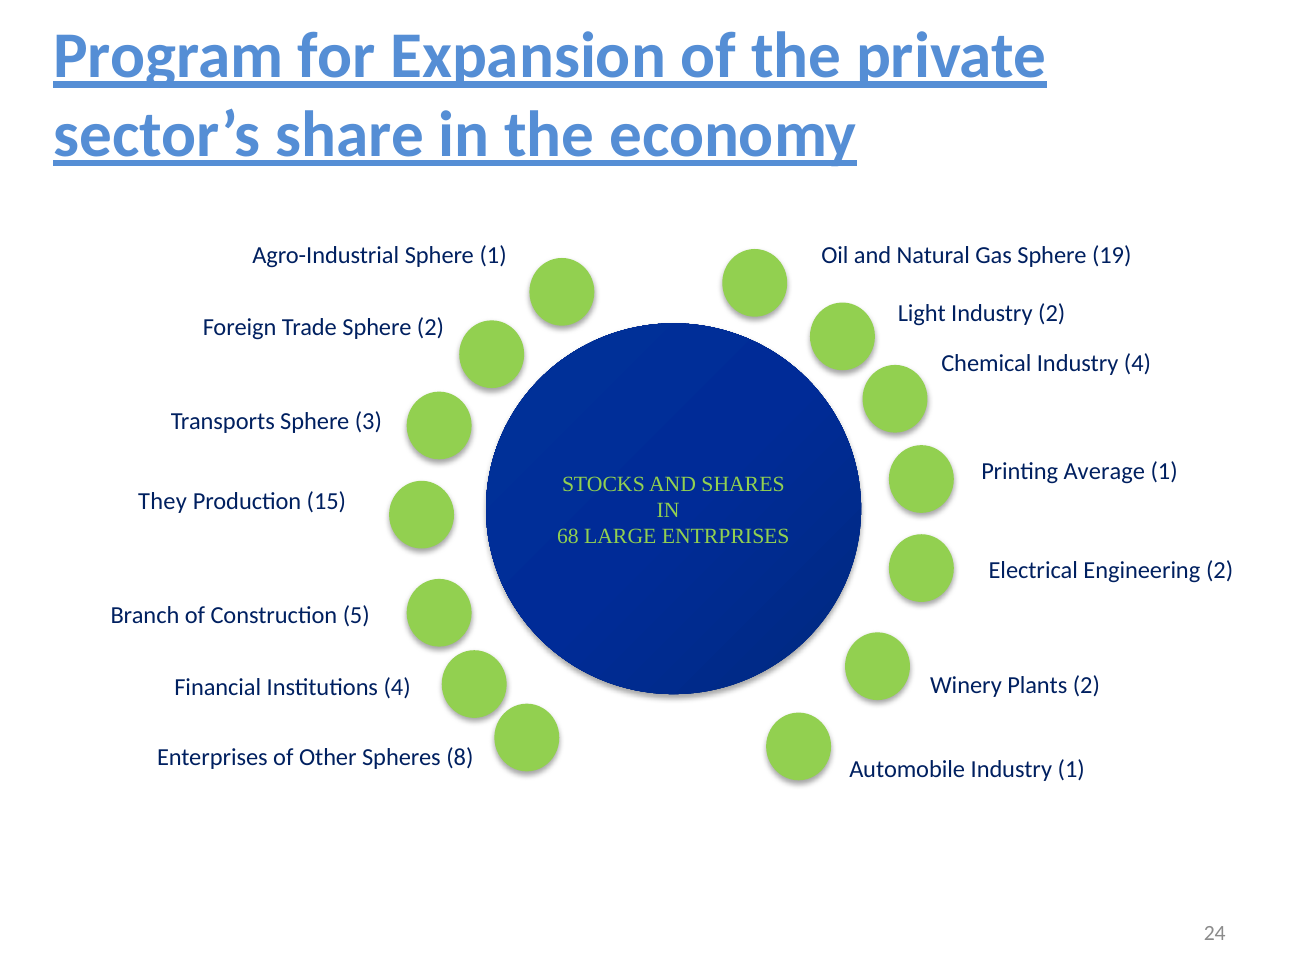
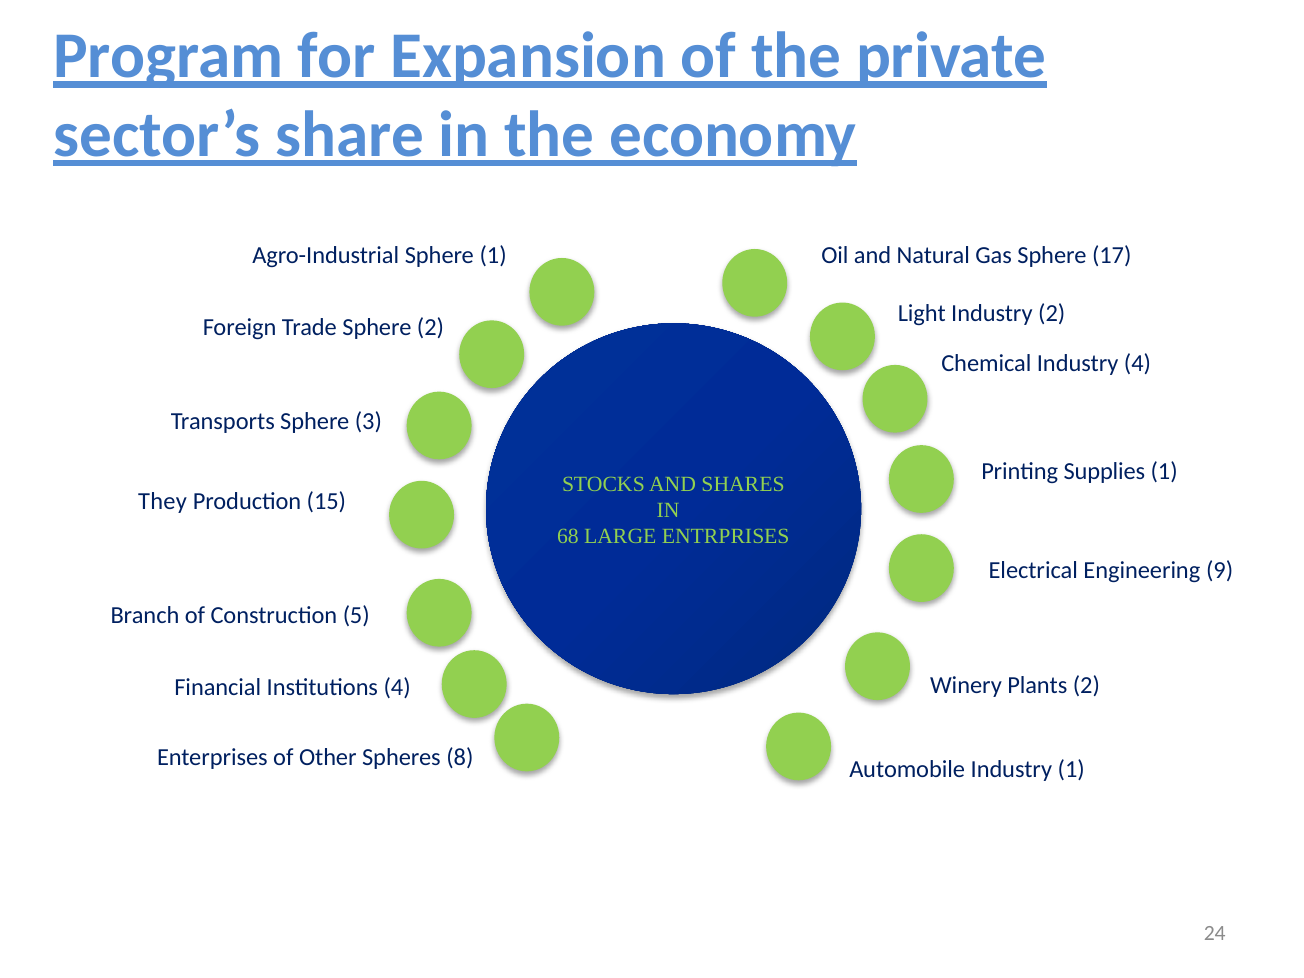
19: 19 -> 17 (1112, 255)
Average: Average -> Supplies (1104, 471)
Engineering 2: 2 -> 9 (1220, 570)
